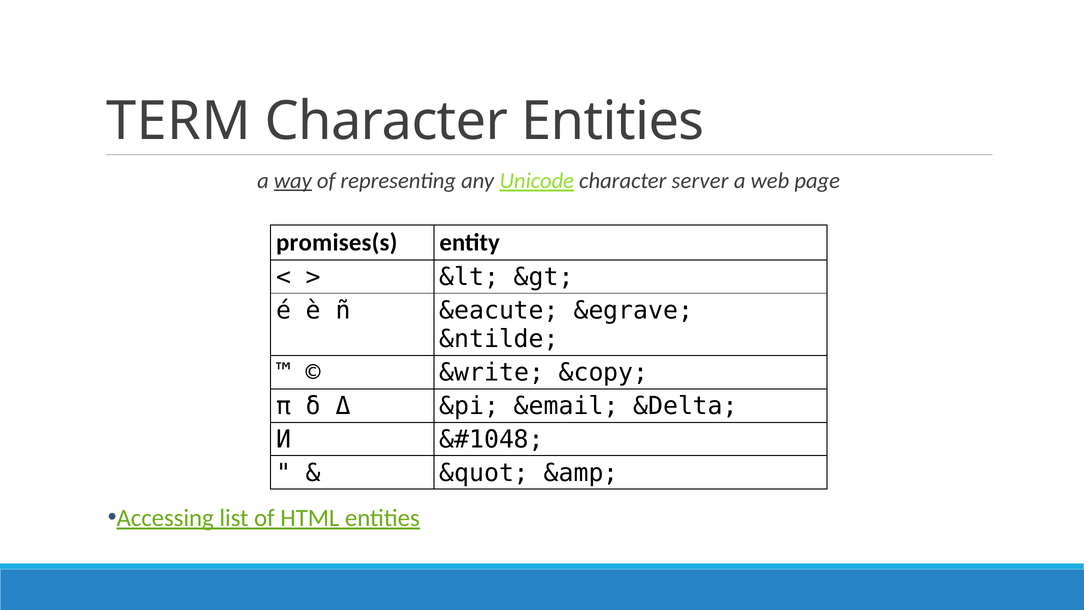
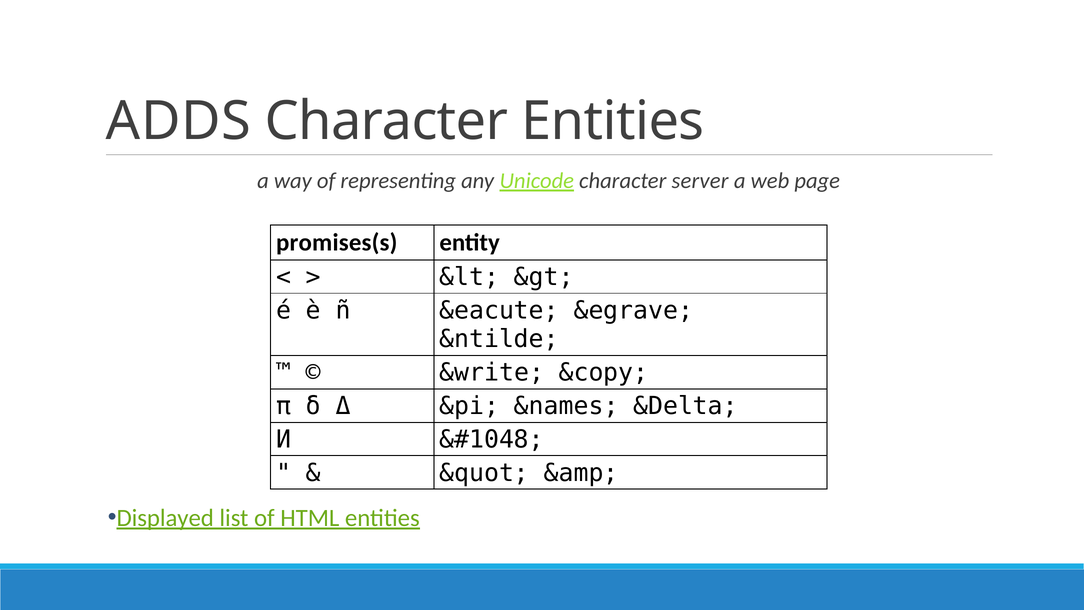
TERM: TERM -> ADDS (178, 121)
way underline: present -> none (293, 181)
&email: &email -> &names (566, 406)
Accessing: Accessing -> Displayed (165, 518)
